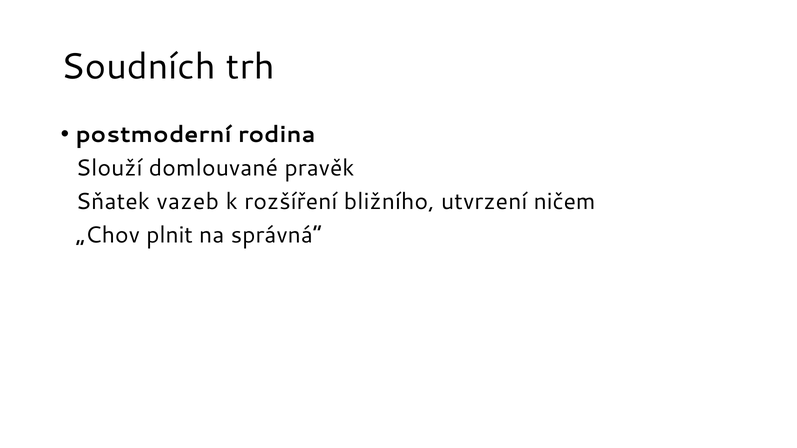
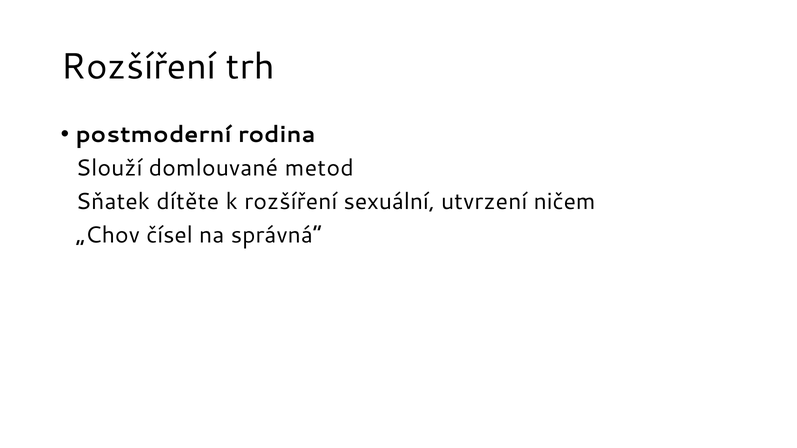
Soudních: Soudních -> Rozšíření (139, 67)
pravěk: pravěk -> metod (319, 168)
vazeb: vazeb -> dítěte (188, 202)
bližního: bližního -> sexuální (389, 202)
plnit: plnit -> čísel (170, 235)
